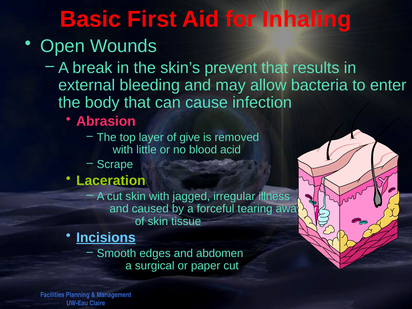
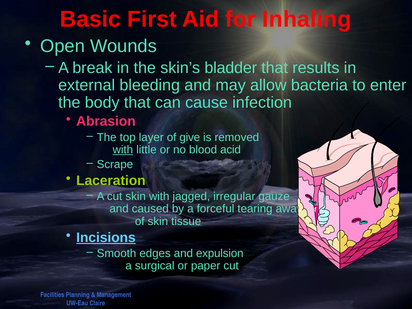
prevent: prevent -> bladder (231, 68)
with underline: none -> present (123, 150)
illness: illness -> gauze (274, 197)
abdomen: abdomen -> expulsion (220, 253)
